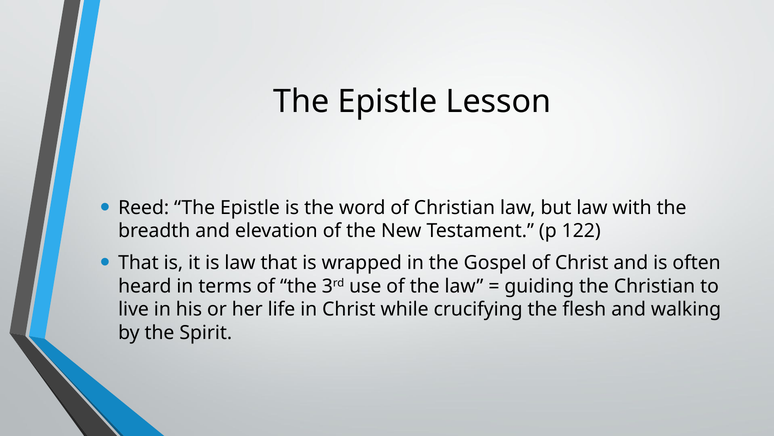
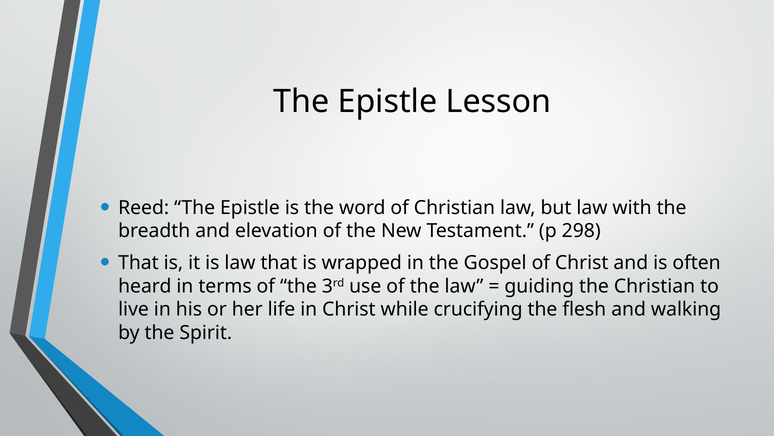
122: 122 -> 298 (581, 231)
